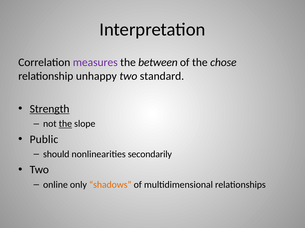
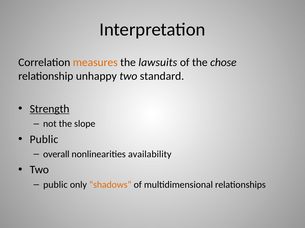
measures colour: purple -> orange (95, 63)
between: between -> lawsuits (158, 63)
the underline: present -> none (65, 124)
should: should -> overall (56, 155)
secondarily: secondarily -> availability (150, 155)
online: online -> public (55, 185)
